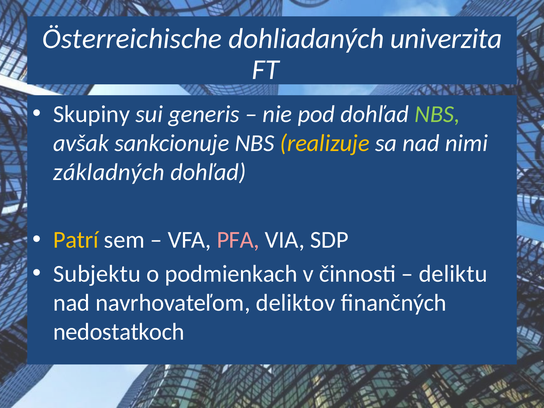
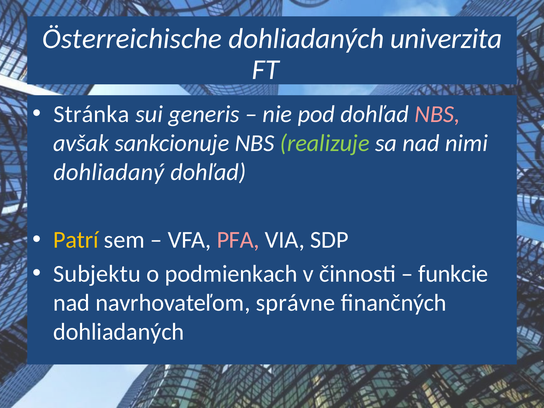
Skupiny: Skupiny -> Stránka (91, 114)
NBS colour: light green -> pink (437, 114)
realizuje colour: yellow -> light green (325, 143)
základných: základných -> dohliadaný (109, 172)
deliktu: deliktu -> funkcie (453, 274)
deliktov: deliktov -> správne (296, 303)
nedostatkoch: nedostatkoch -> dohliadaných (119, 332)
